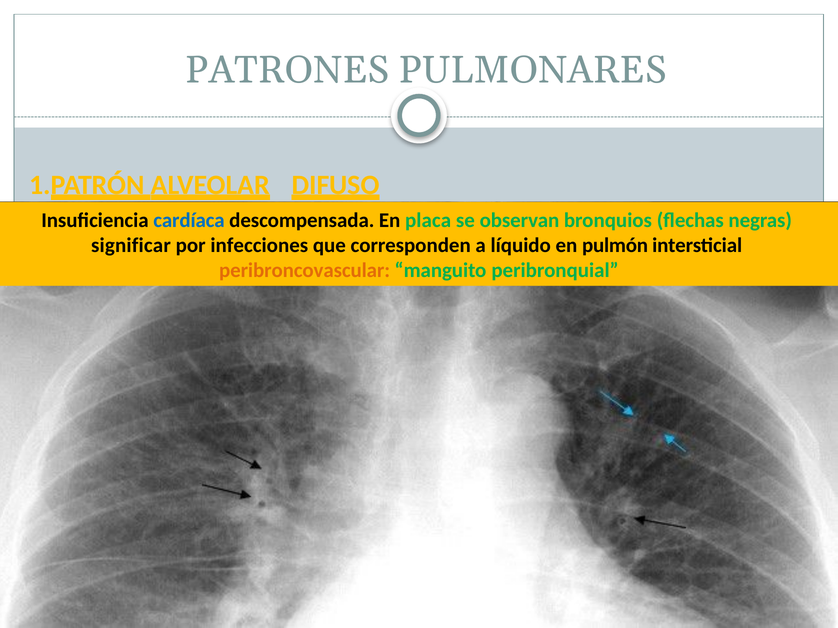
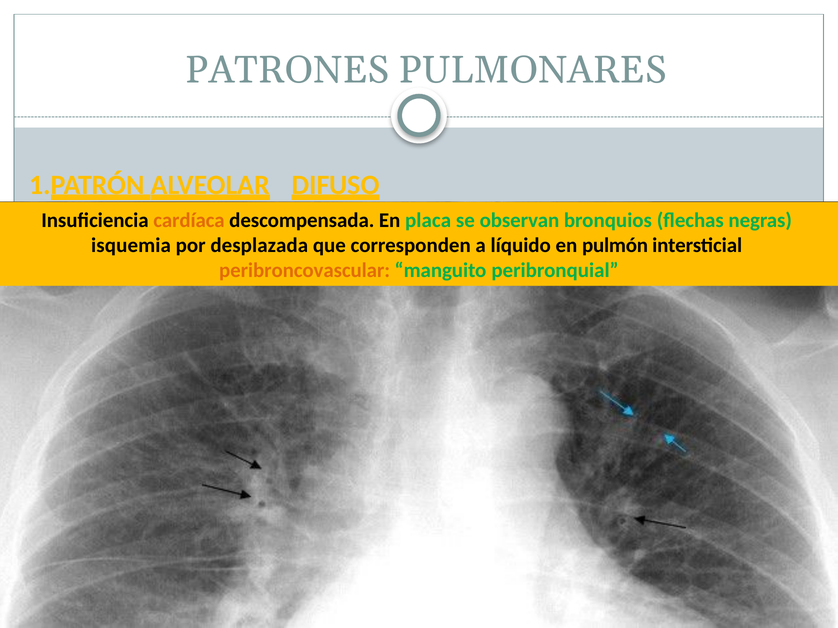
cardíaca colour: blue -> orange (189, 220)
significar: significar -> isquemia (131, 246)
infecciones: infecciones -> desplazada (259, 246)
